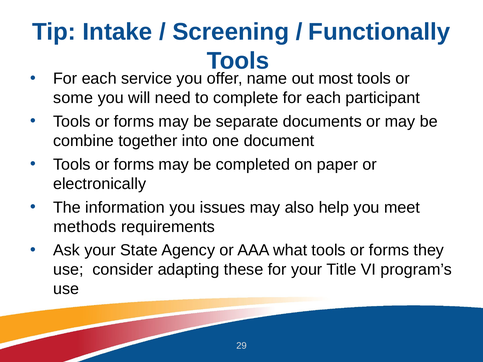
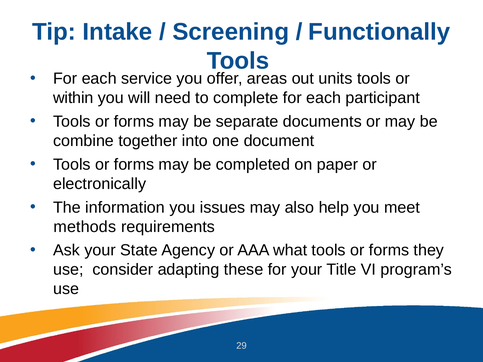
name: name -> areas (267, 79)
most: most -> units (336, 79)
some: some -> within (73, 98)
